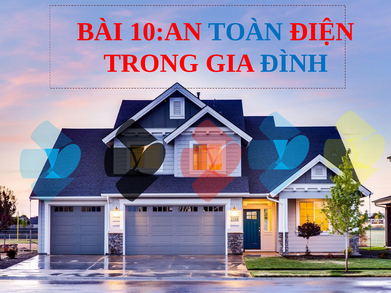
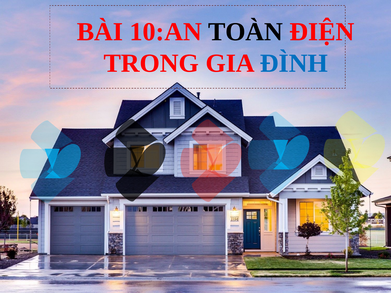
TOÀN colour: blue -> black (246, 32)
